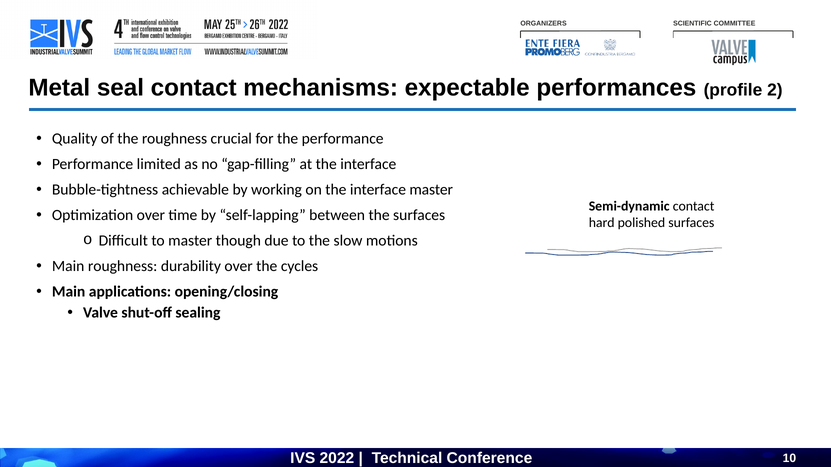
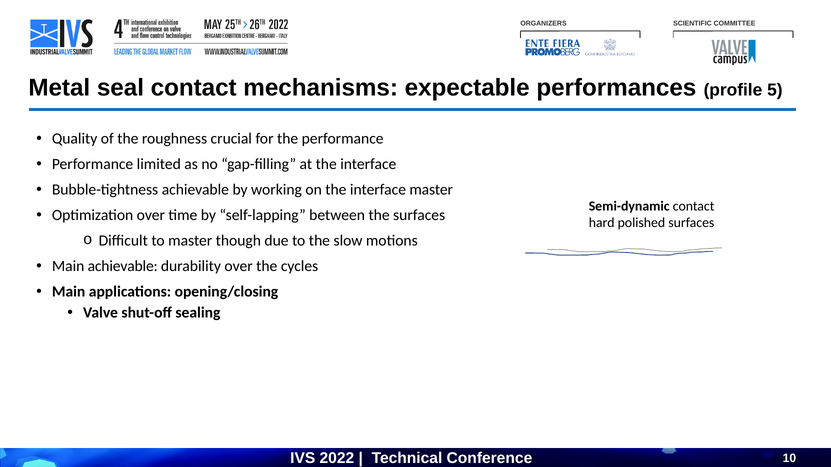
2: 2 -> 5 (775, 90)
Main roughness: roughness -> achievable (123, 266)
